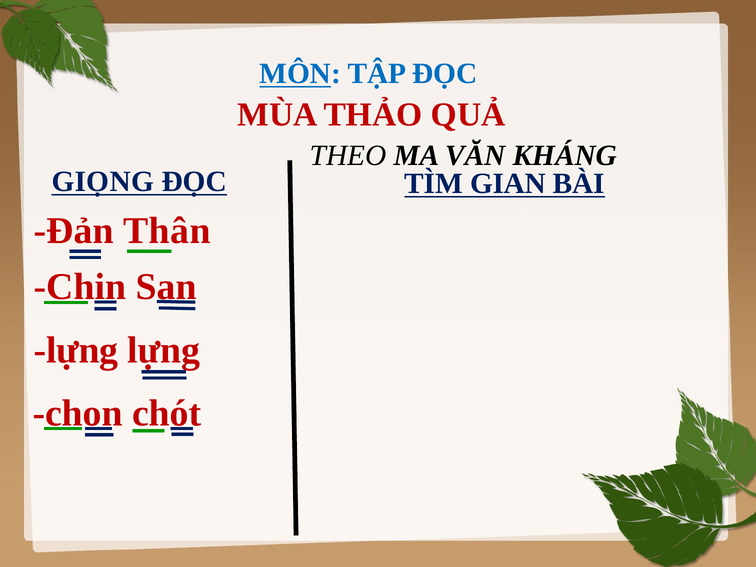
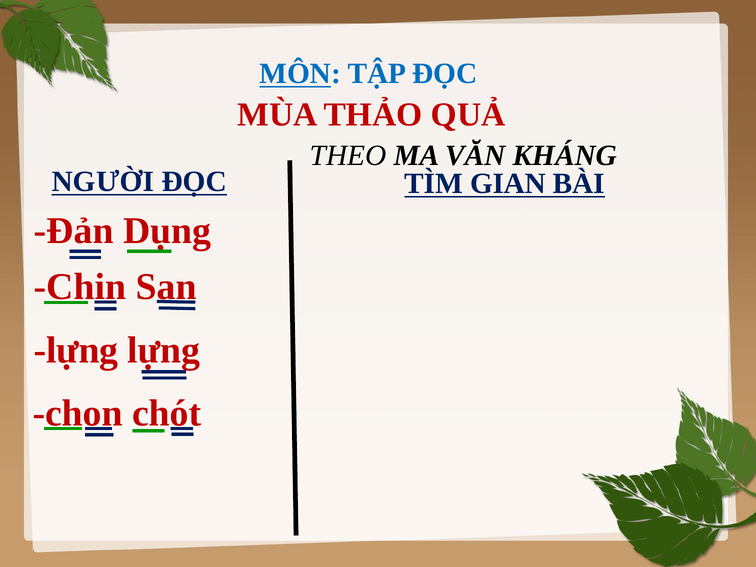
GIỌNG: GIỌNG -> NGƯỜI (103, 182)
Thân: Thân -> Dụng (167, 231)
